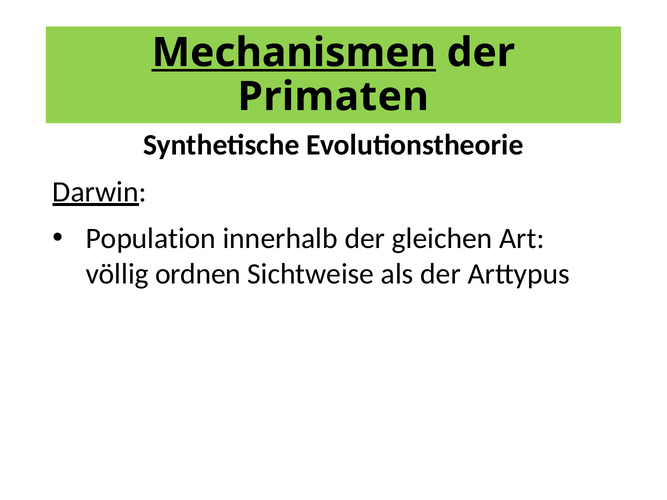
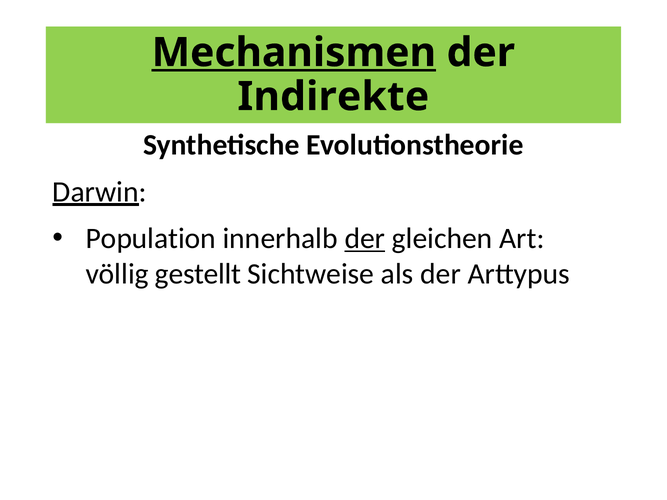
Primaten: Primaten -> Indirekte (333, 97)
der underline: none -> present (365, 239)
ordnen: ordnen -> gestellt (198, 274)
